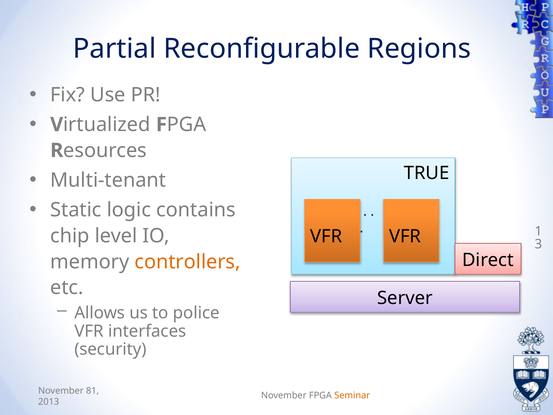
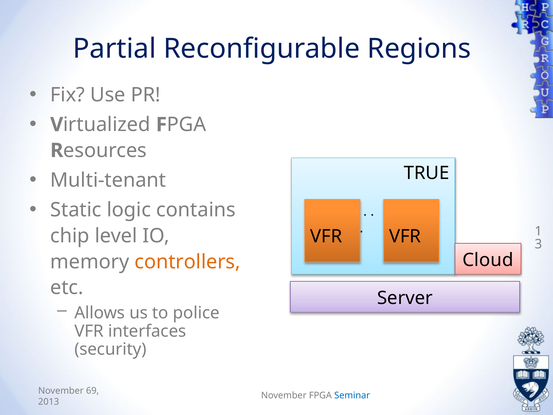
Direct: Direct -> Cloud (488, 260)
81: 81 -> 69 (93, 391)
Seminar colour: orange -> blue (352, 395)
